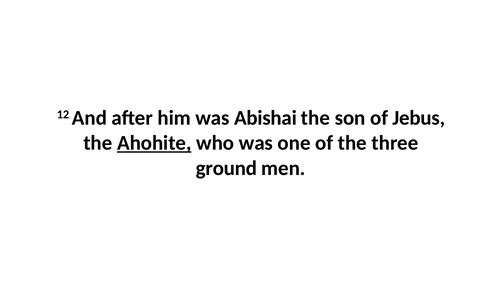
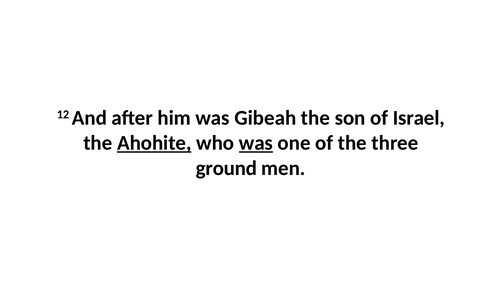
Abishai: Abishai -> Gibeah (265, 118)
Jebus: Jebus -> Israel (419, 118)
was underline: none -> present (256, 143)
